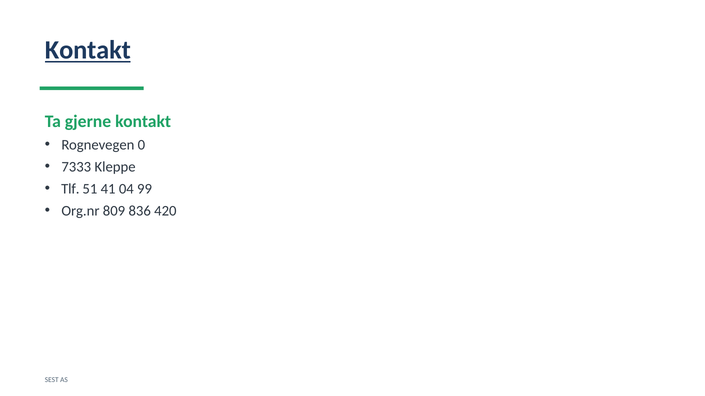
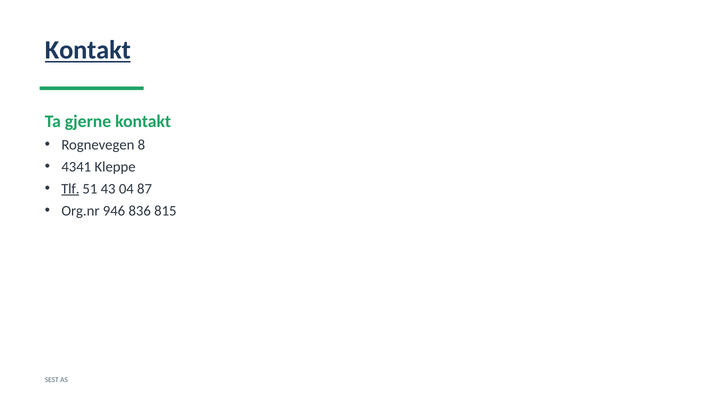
0: 0 -> 8 (141, 145)
7333: 7333 -> 4341 (76, 167)
Tlf underline: none -> present (70, 189)
41: 41 -> 43 (108, 189)
99: 99 -> 87 (145, 189)
809: 809 -> 946 (114, 211)
420: 420 -> 815 (165, 211)
